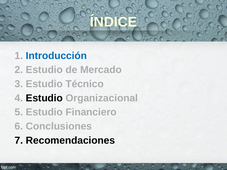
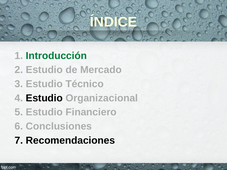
Introducción colour: blue -> green (56, 56)
